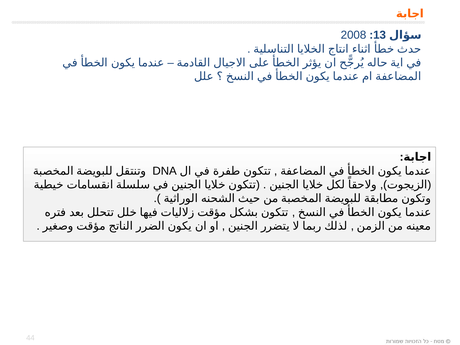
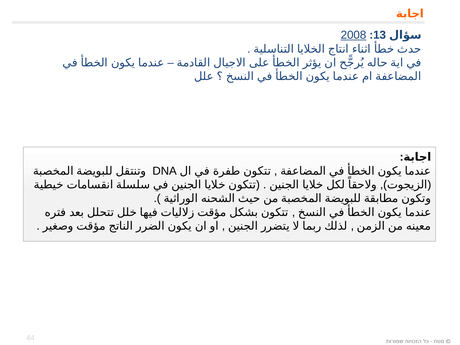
2008 underline: none -> present (353, 35)
